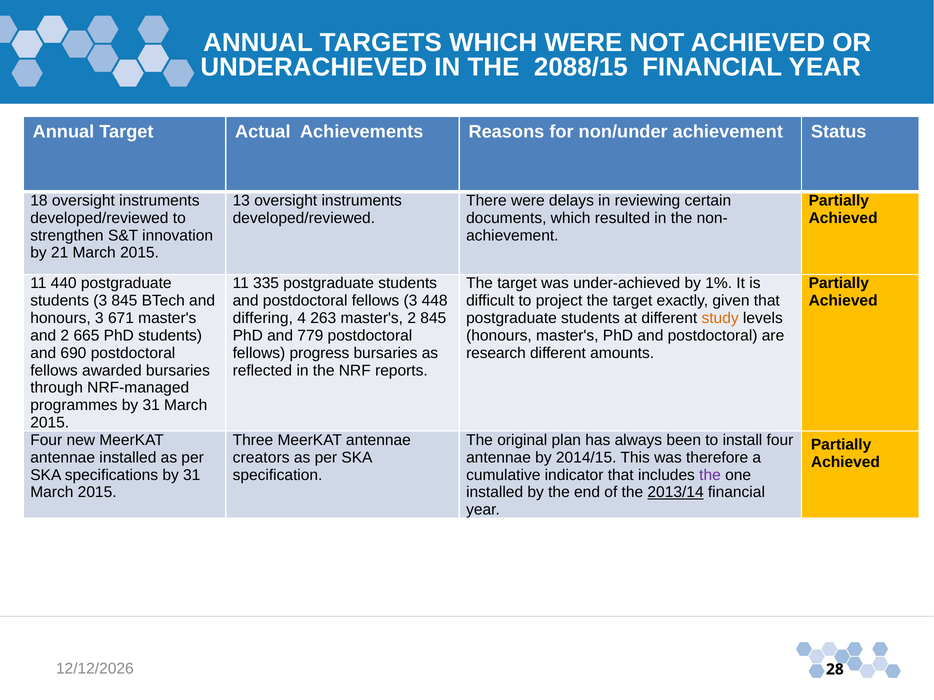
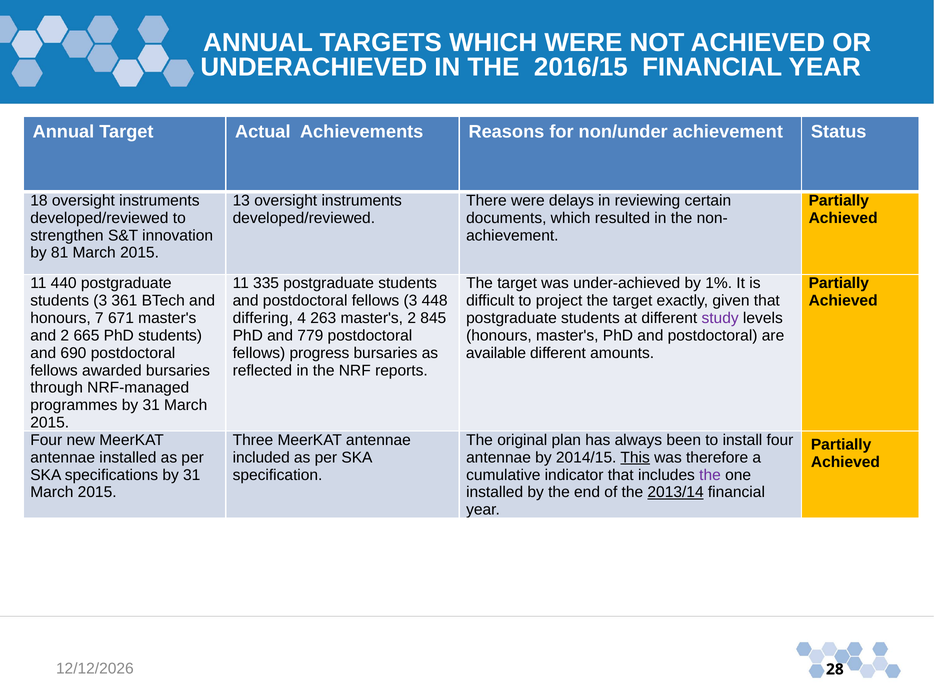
2088/15: 2088/15 -> 2016/15 (581, 67)
21: 21 -> 81 (60, 253)
3 845: 845 -> 361 (124, 301)
honours 3: 3 -> 7 (99, 318)
study colour: orange -> purple (720, 318)
research: research -> available (496, 353)
creators: creators -> included (261, 458)
This underline: none -> present (635, 458)
